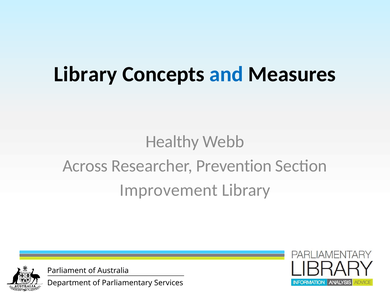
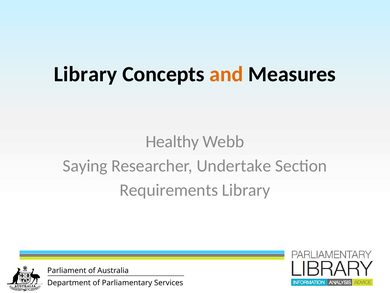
and colour: blue -> orange (226, 74)
Across: Across -> Saying (85, 166)
Prevention: Prevention -> Undertake (234, 166)
Improvement: Improvement -> Requirements (169, 190)
